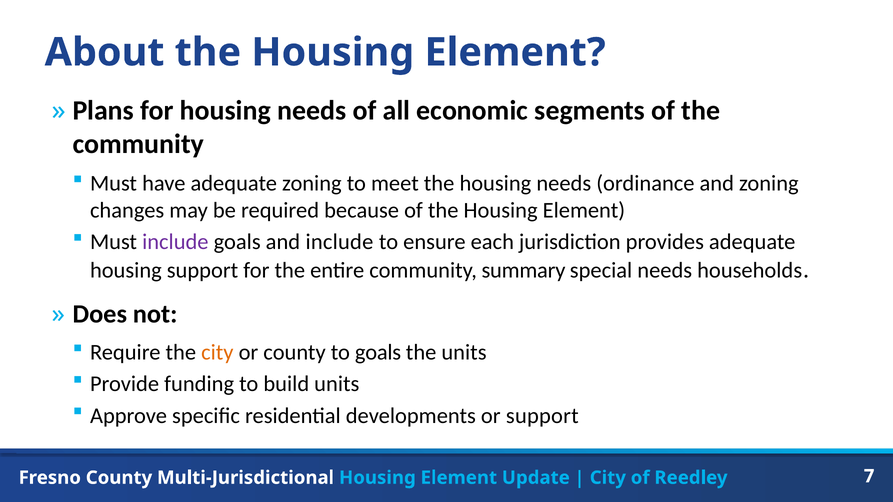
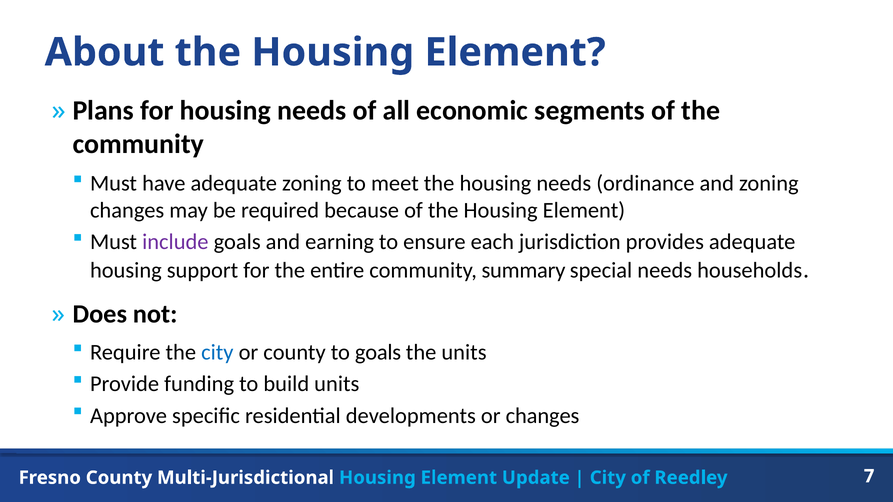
and include: include -> earning (340, 242)
city colour: orange -> blue (217, 353)
or support: support -> changes (543, 416)
